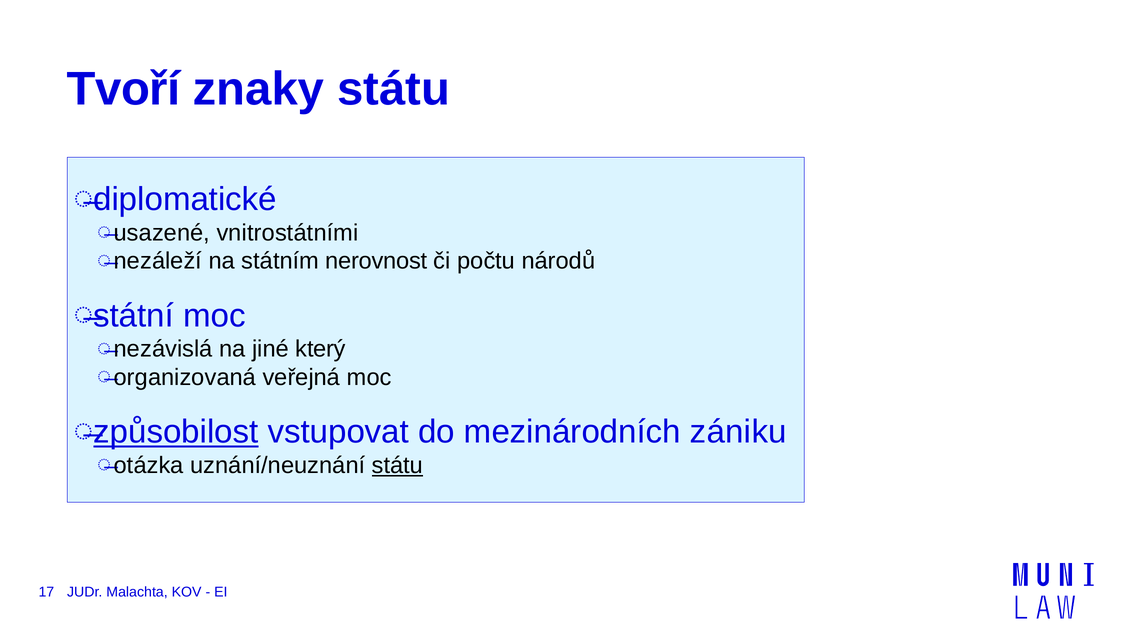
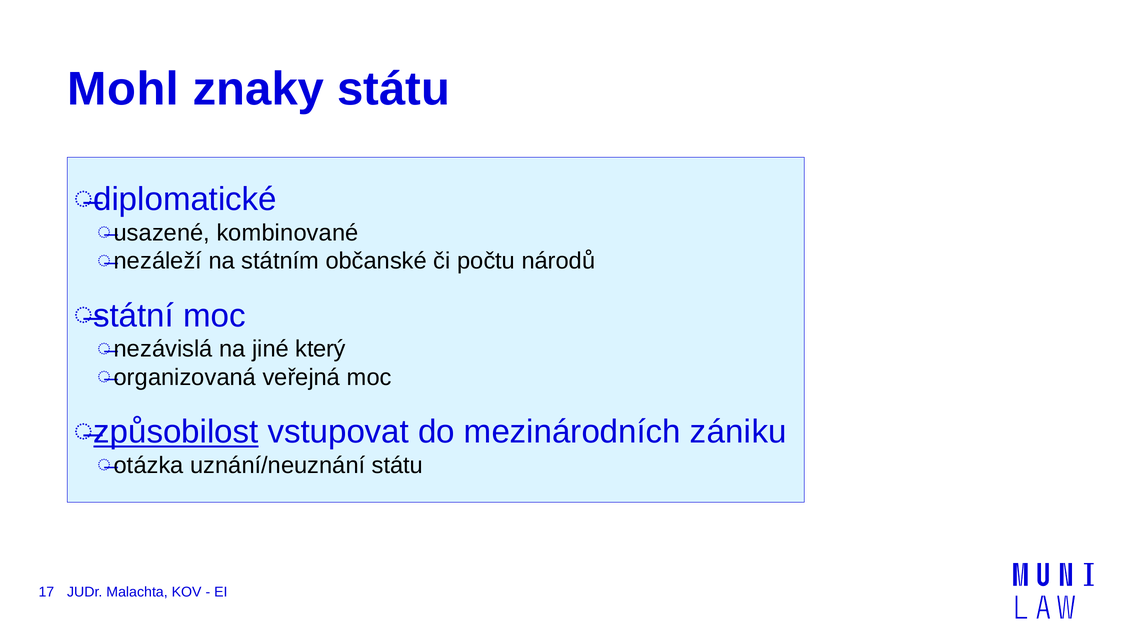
Tvoří: Tvoří -> Mohl (123, 89)
vnitrostátními: vnitrostátními -> kombinované (288, 233)
nerovnost: nerovnost -> občanské (376, 261)
státu underline: present -> none (397, 466)
